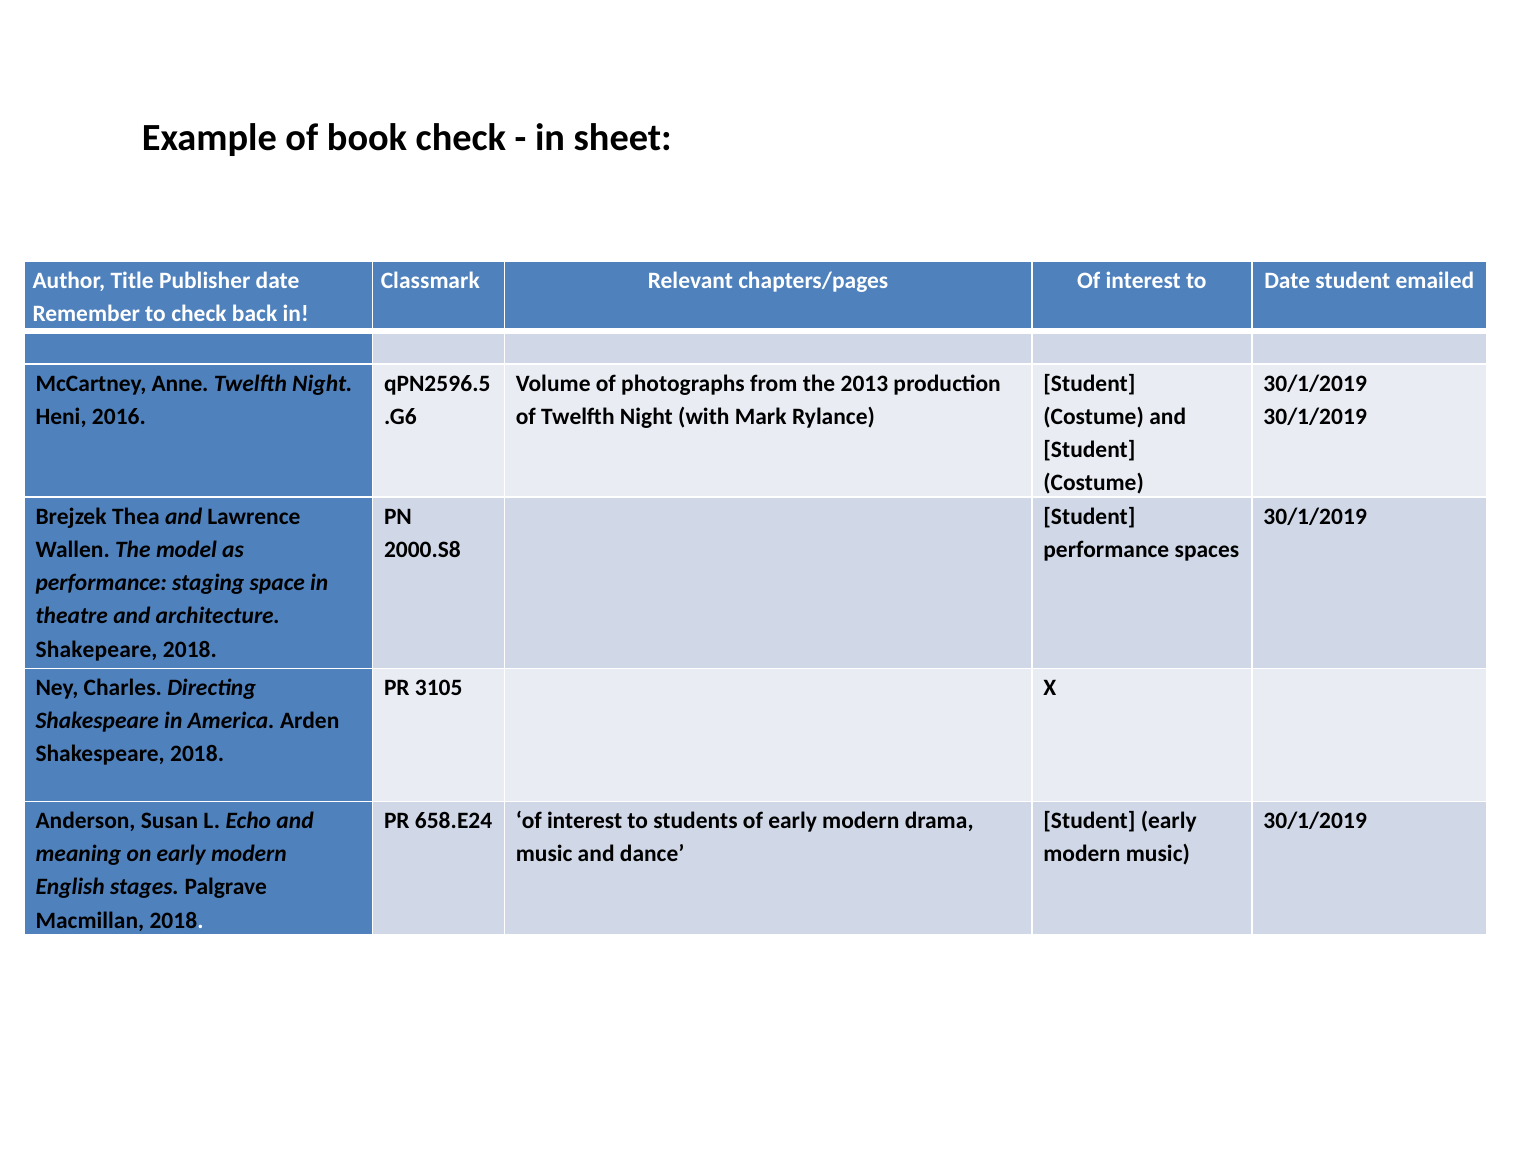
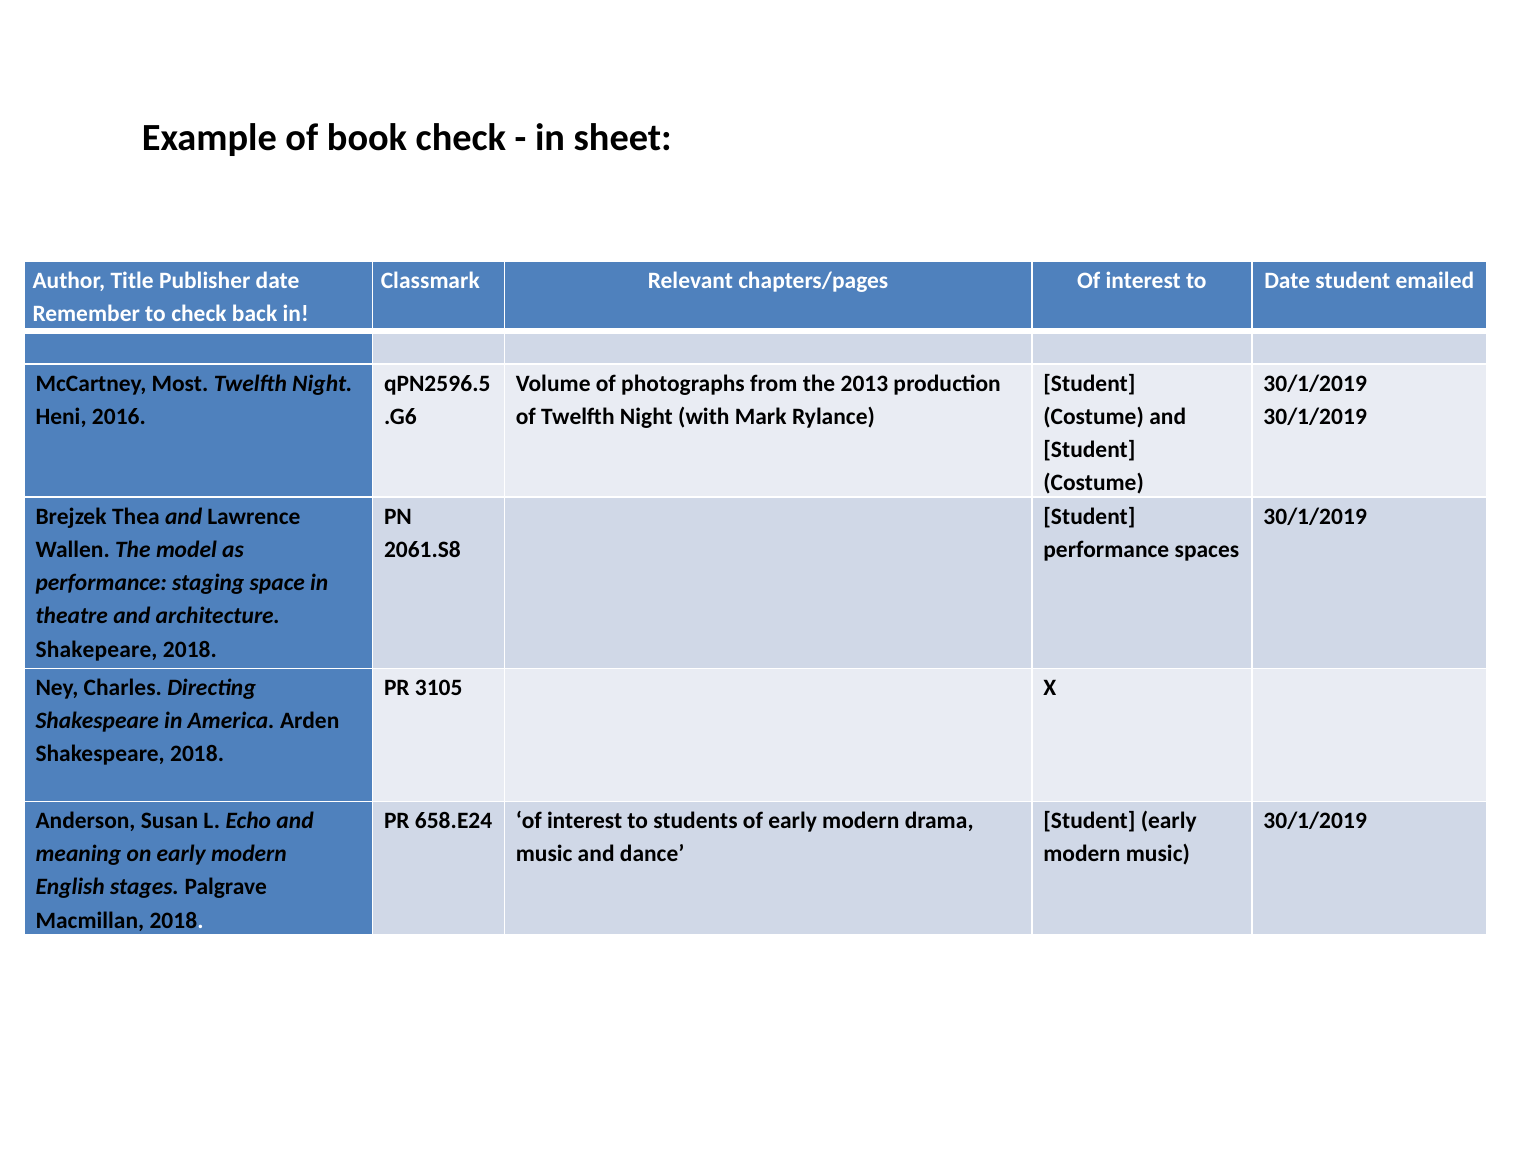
Anne: Anne -> Most (180, 384)
2000.S8: 2000.S8 -> 2061.S8 (422, 550)
